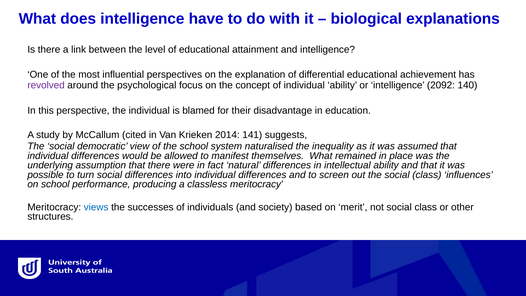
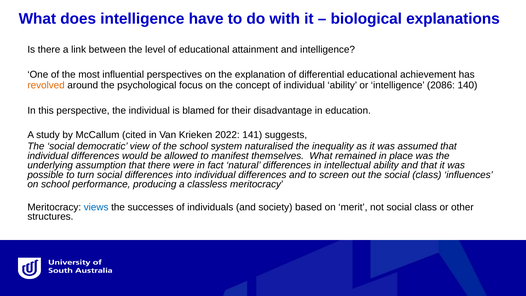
revolved colour: purple -> orange (46, 85)
2092: 2092 -> 2086 (441, 85)
2014: 2014 -> 2022 (227, 135)
